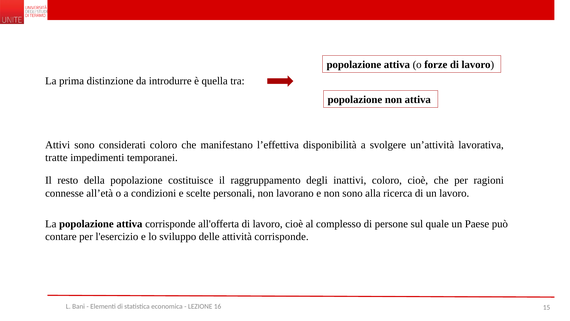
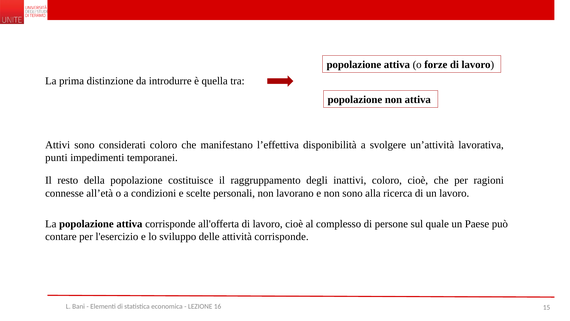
tratte: tratte -> punti (56, 158)
